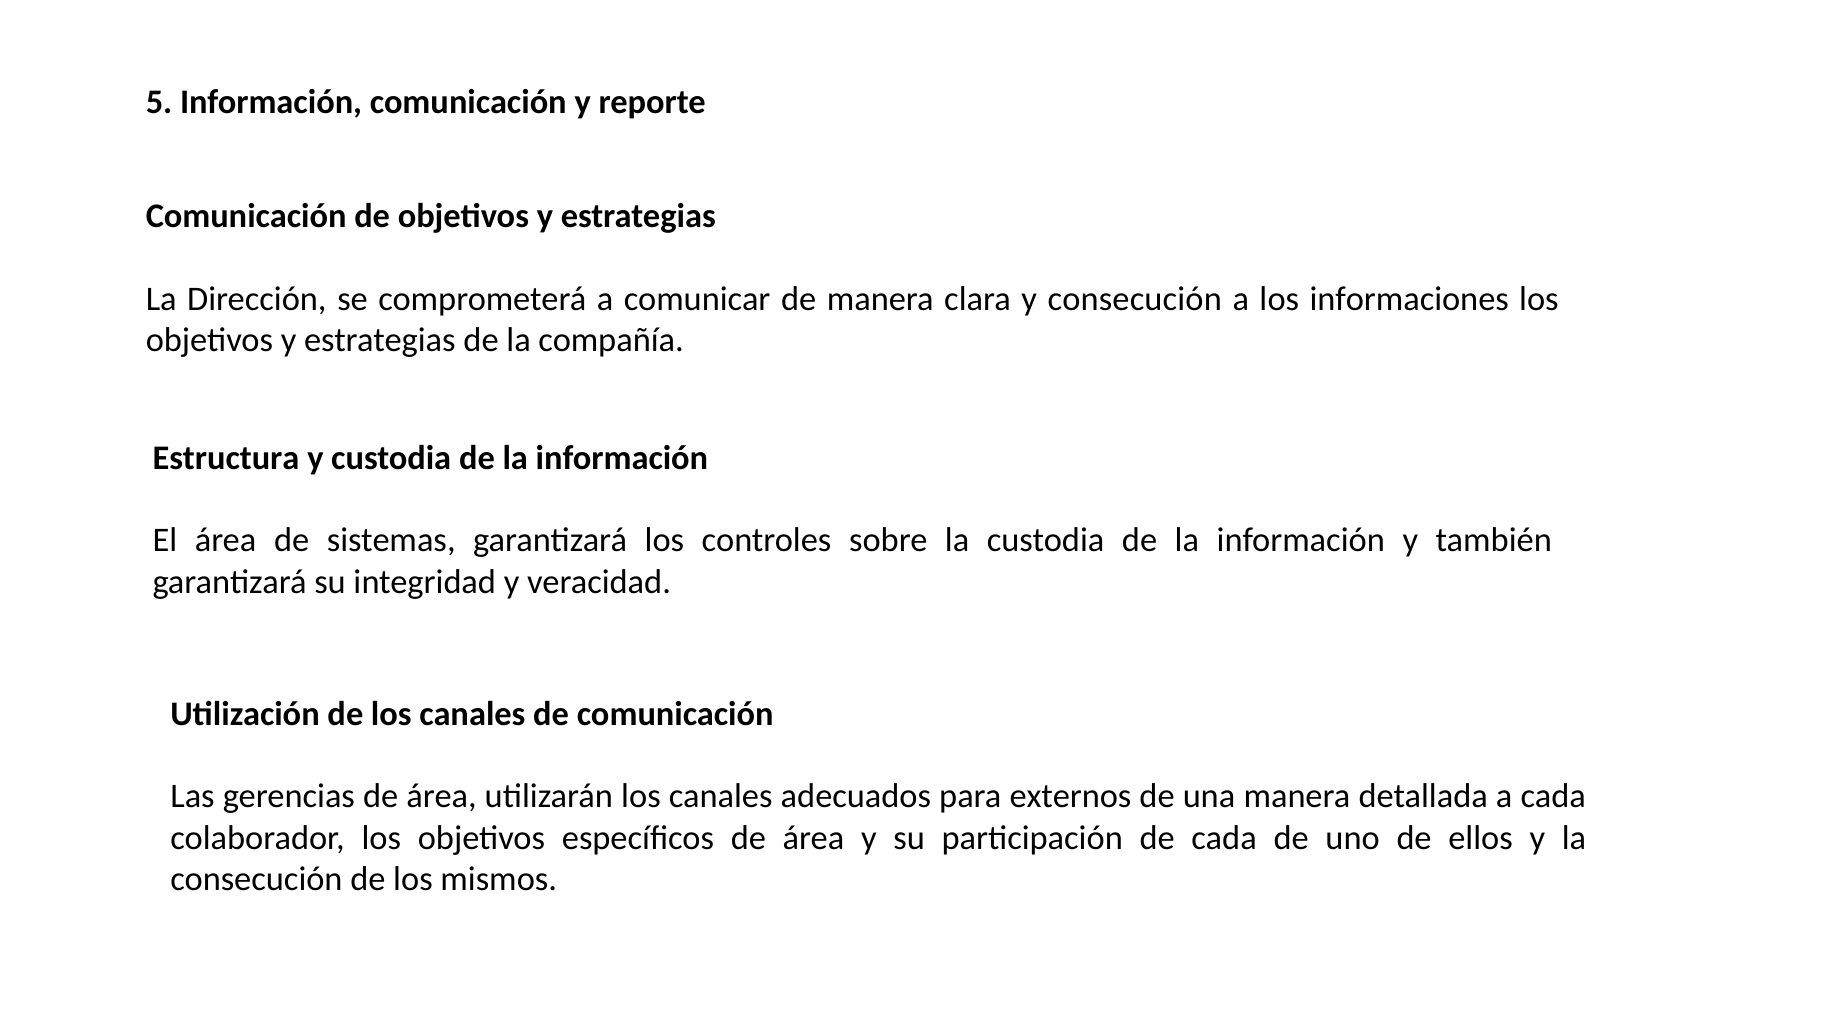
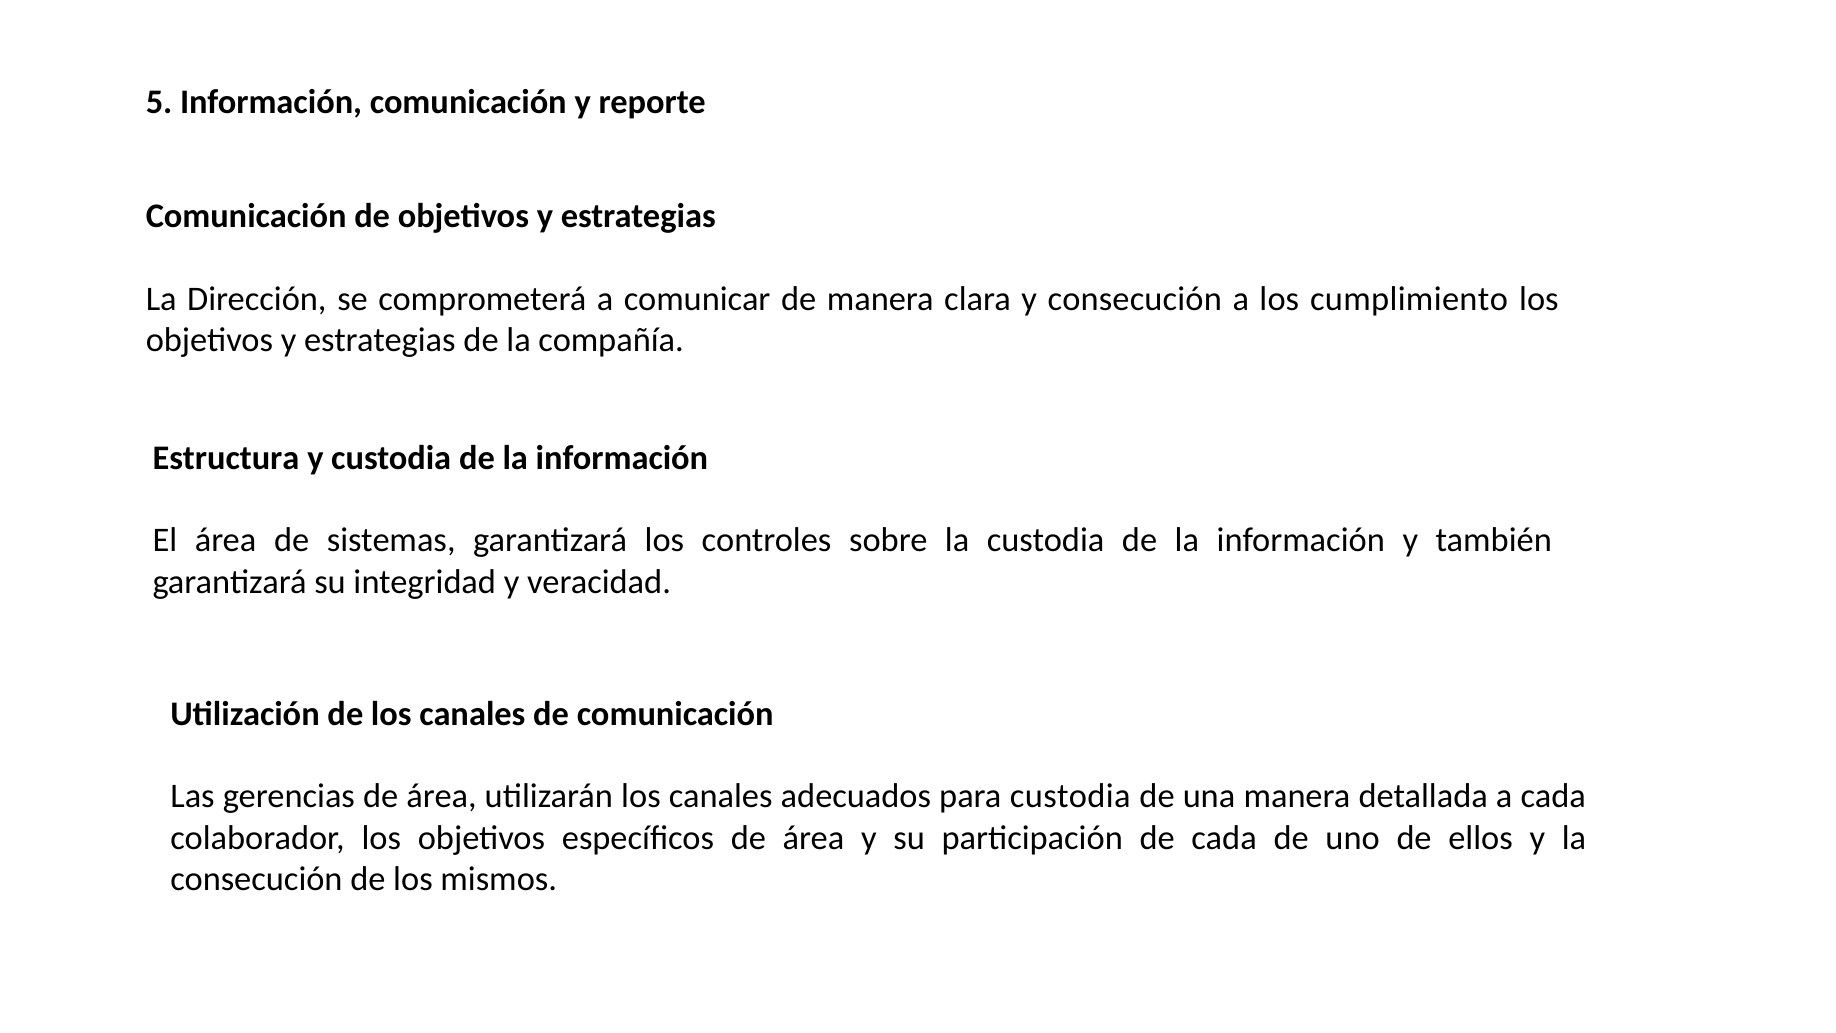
informaciones: informaciones -> cumplimiento (1409, 299)
para externos: externos -> custodia (1070, 796)
